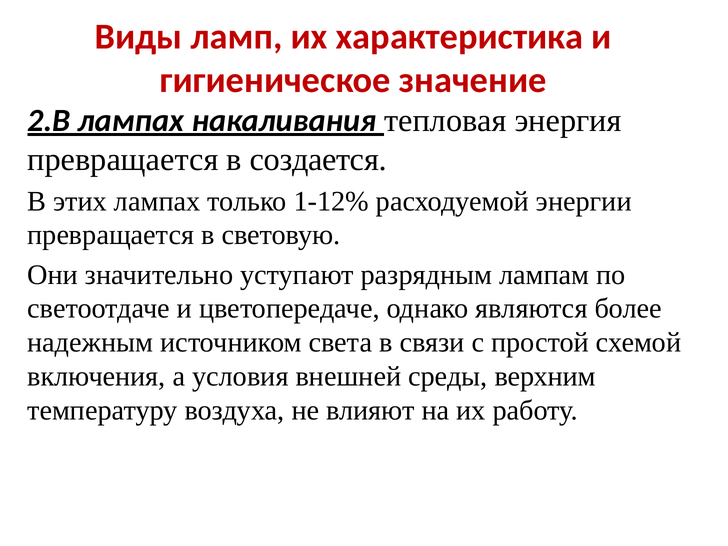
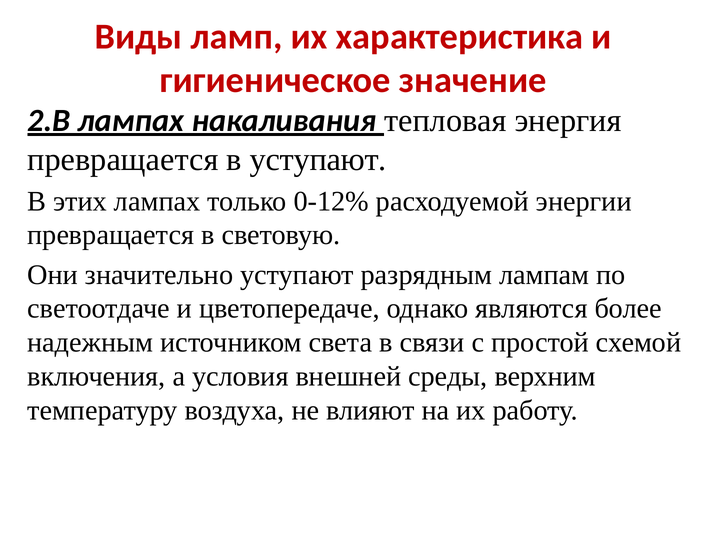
в создается: создается -> уступают (318, 159)
1-12%: 1-12% -> 0-12% (331, 201)
